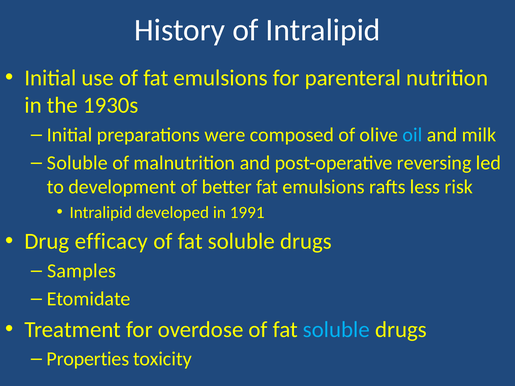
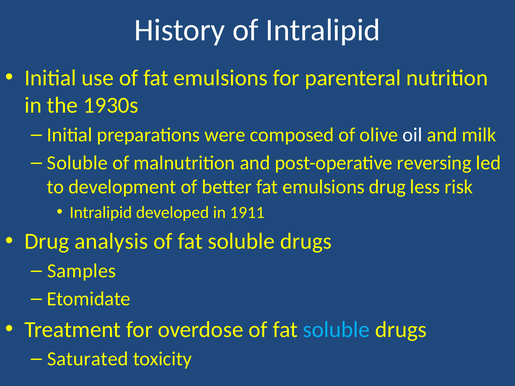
oil colour: light blue -> white (413, 135)
emulsions rafts: rafts -> drug (387, 187)
1991: 1991 -> 1911 (247, 213)
efficacy: efficacy -> analysis (111, 242)
Properties: Properties -> Saturated (88, 359)
